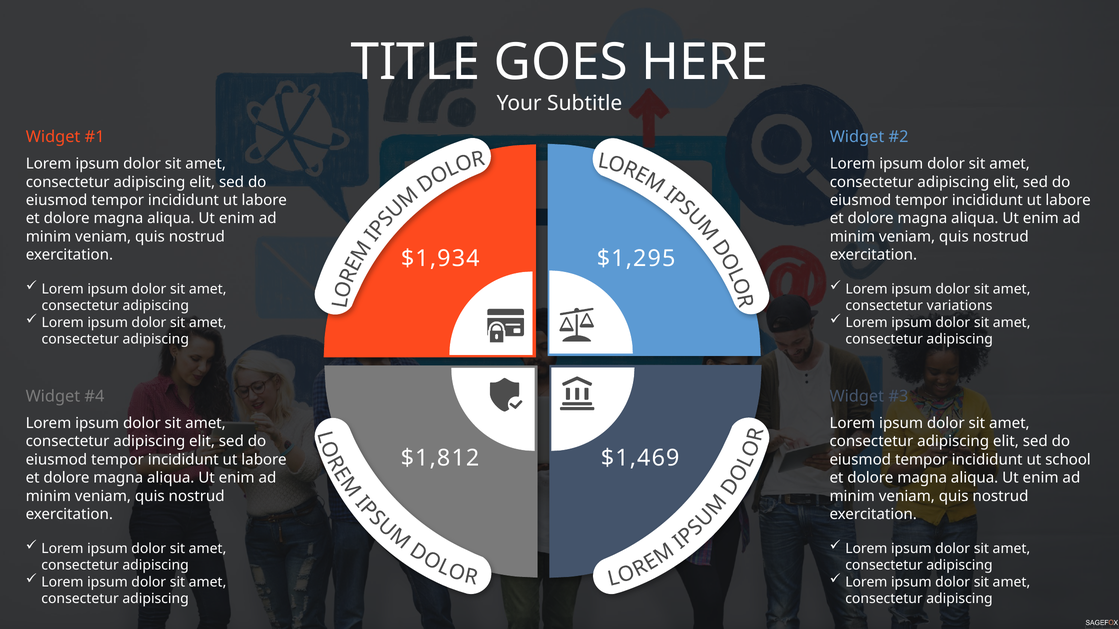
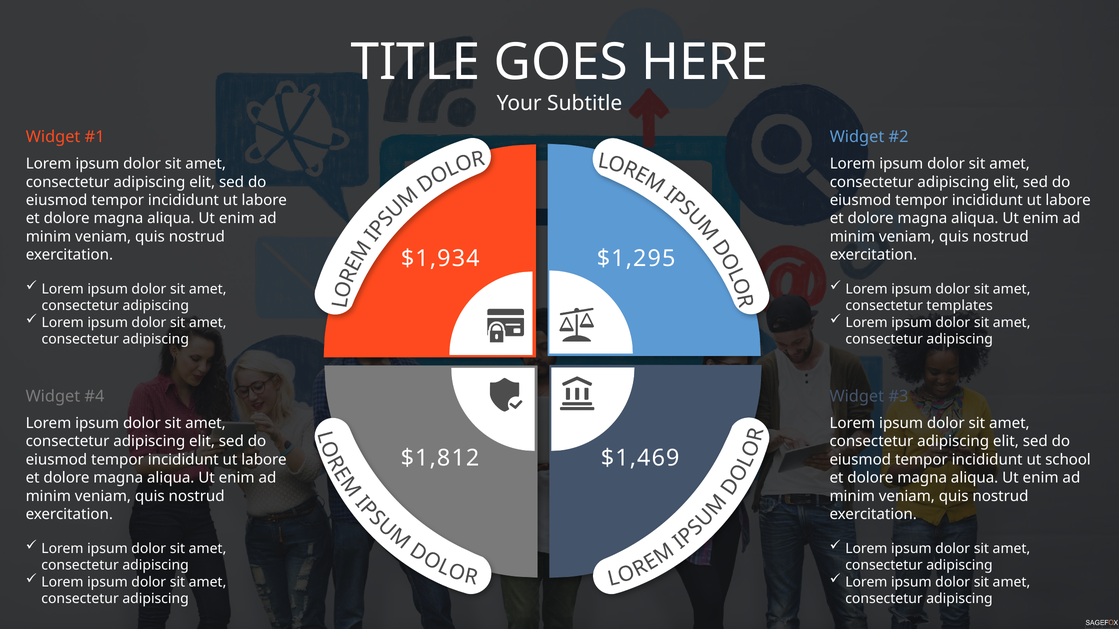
variations: variations -> templates (960, 306)
